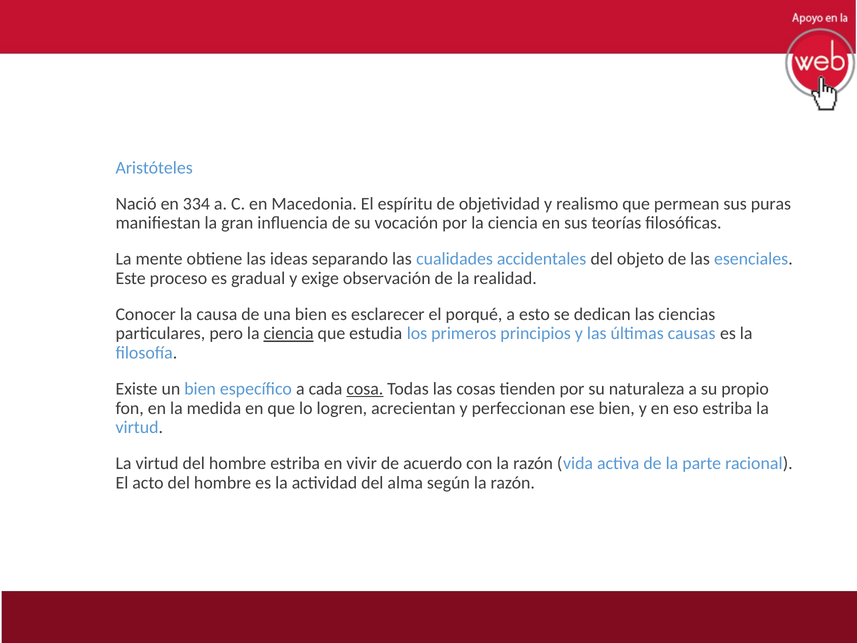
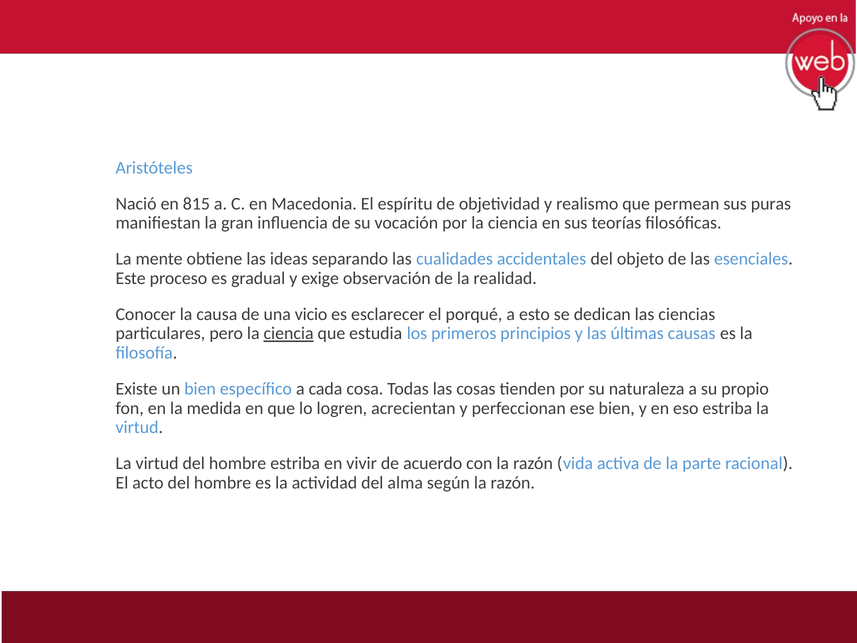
334: 334 -> 815 (196, 204)
una bien: bien -> vicio (311, 314)
cosa underline: present -> none (365, 389)
